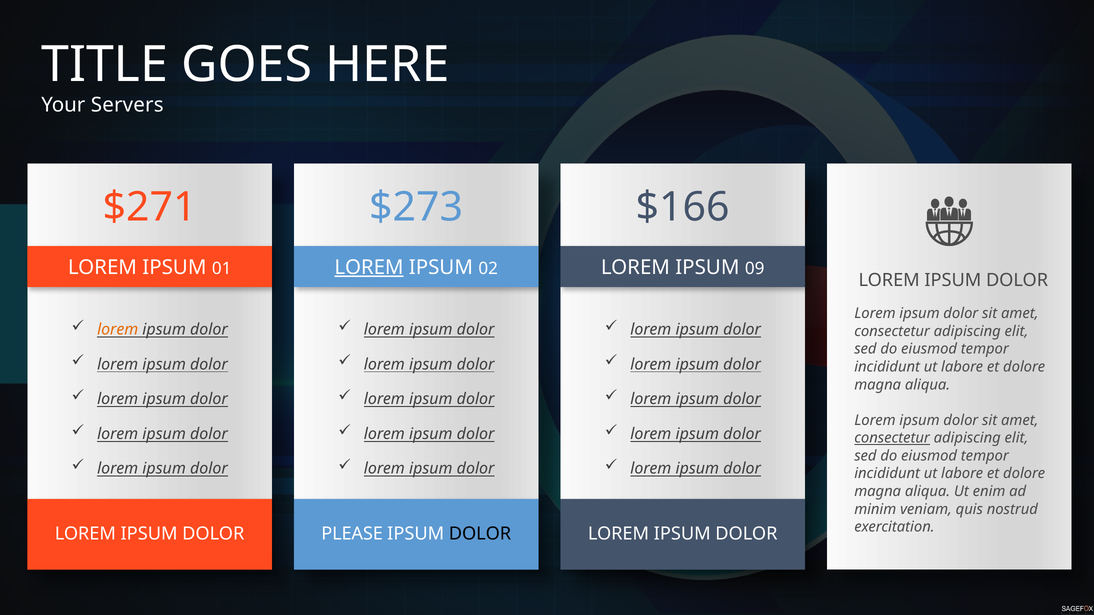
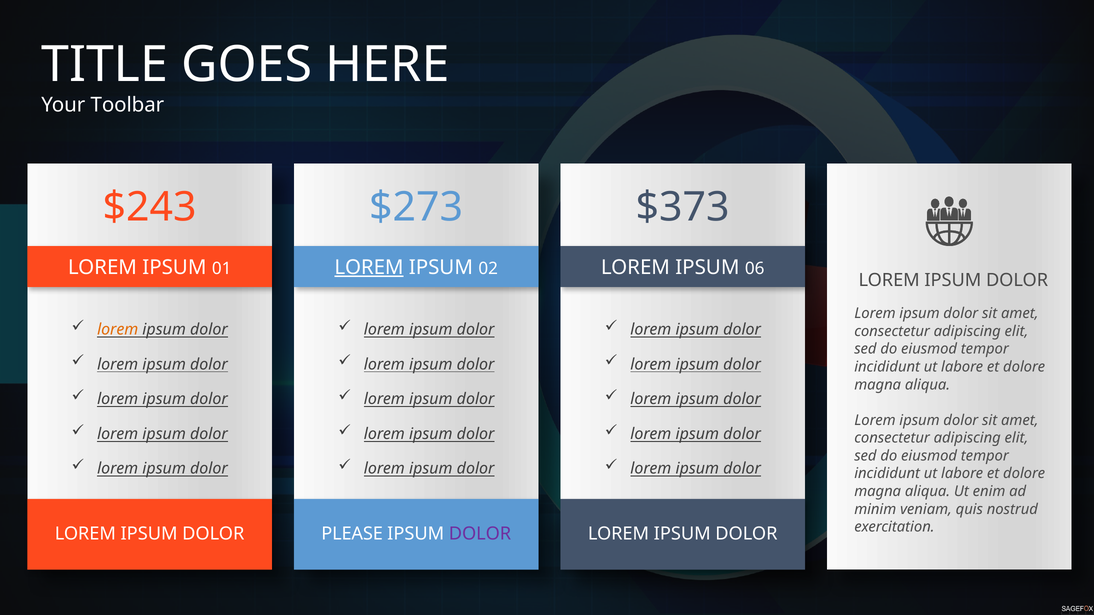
Servers: Servers -> Toolbar (127, 105)
$271: $271 -> $243 (150, 207)
$166: $166 -> $373 (683, 207)
09: 09 -> 06 (755, 269)
consectetur underline: present -> none (892, 438)
DOLOR colour: black -> purple (480, 534)
